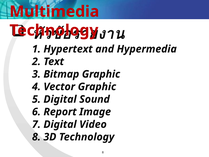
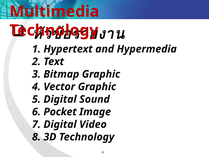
Report: Report -> Pocket (60, 112)
